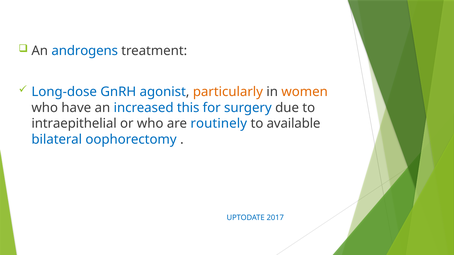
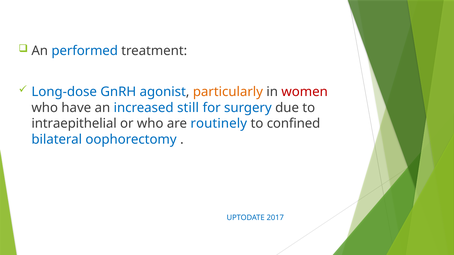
androgens: androgens -> performed (85, 51)
women colour: orange -> red (305, 92)
this: this -> still (188, 108)
available: available -> confined (294, 124)
